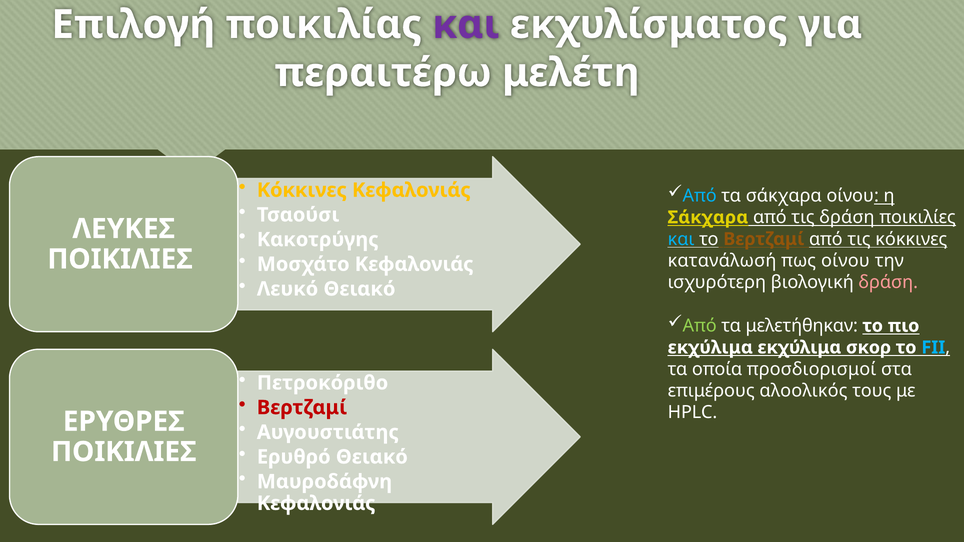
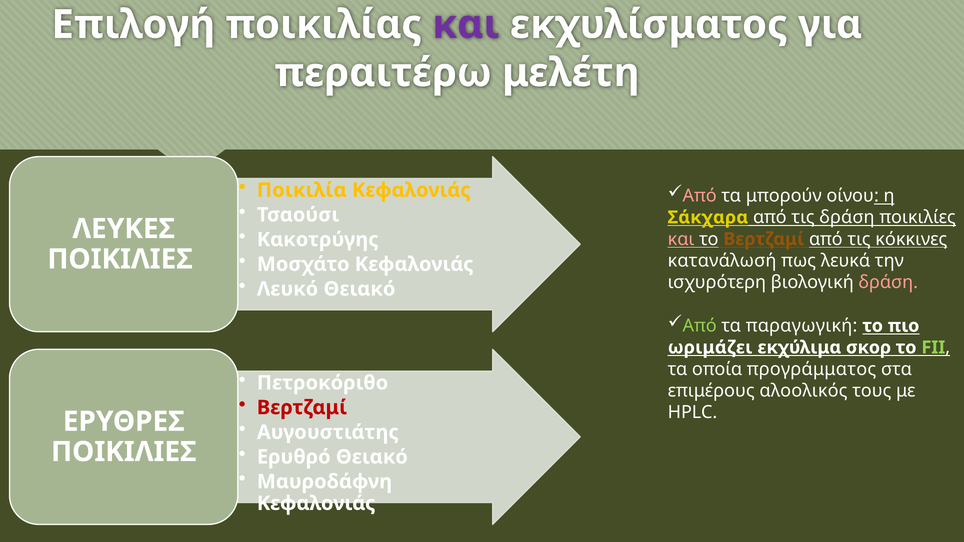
Κόκκινες: Κόκκινες -> Ποικιλία (302, 190)
Από colour: light blue -> pink (700, 196)
τα σάκχαρα: σάκχαρα -> μπορούν (784, 196)
και colour: light blue -> pink (681, 239)
πως οίνου: οίνου -> λευκά (846, 261)
μελετήθηκαν: μελετήθηκαν -> παραγωγική (802, 326)
εκχύλιμα: εκχύλιμα -> ωριμάζει (710, 348)
FII colour: light blue -> light green (933, 348)
προσδιορισμοί: προσδιορισμοί -> προγράμματος (812, 369)
